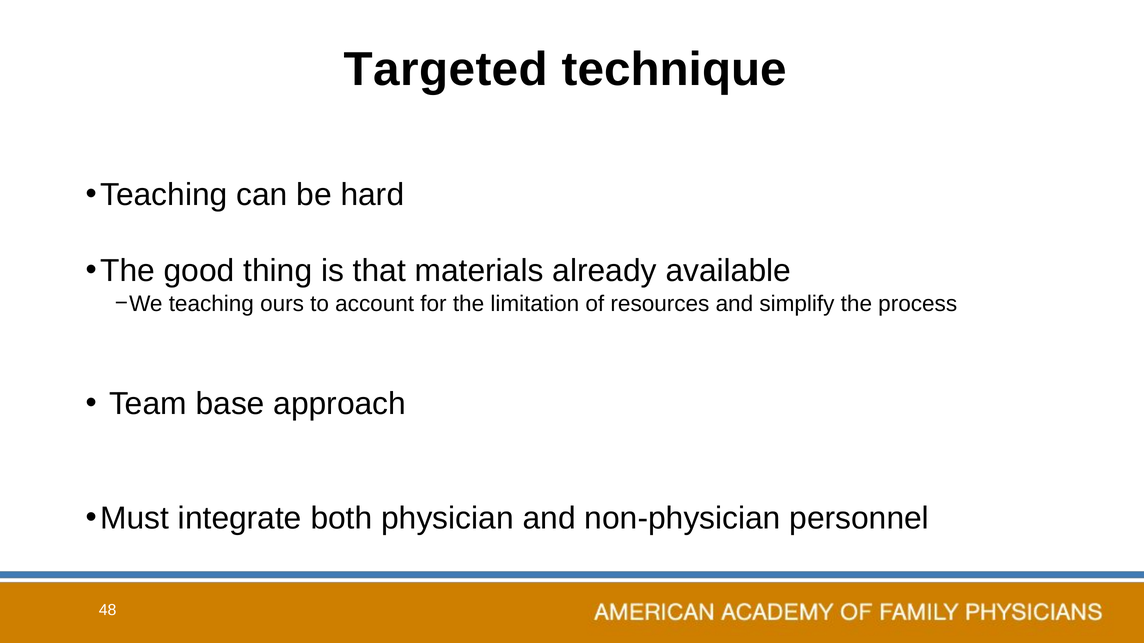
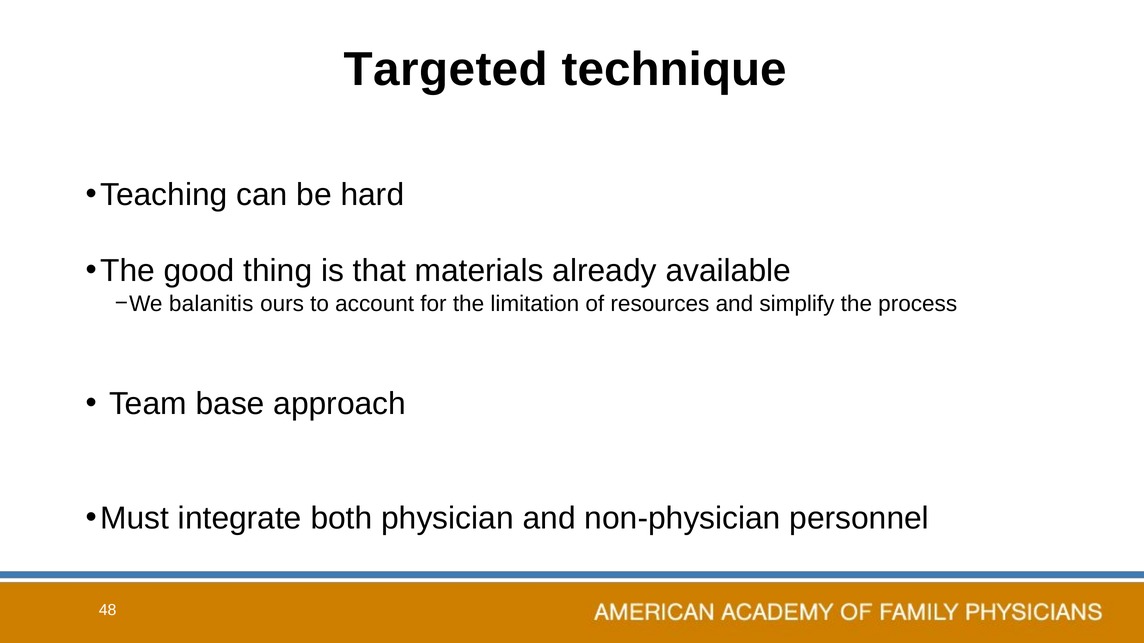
teaching: teaching -> balanitis (211, 304)
